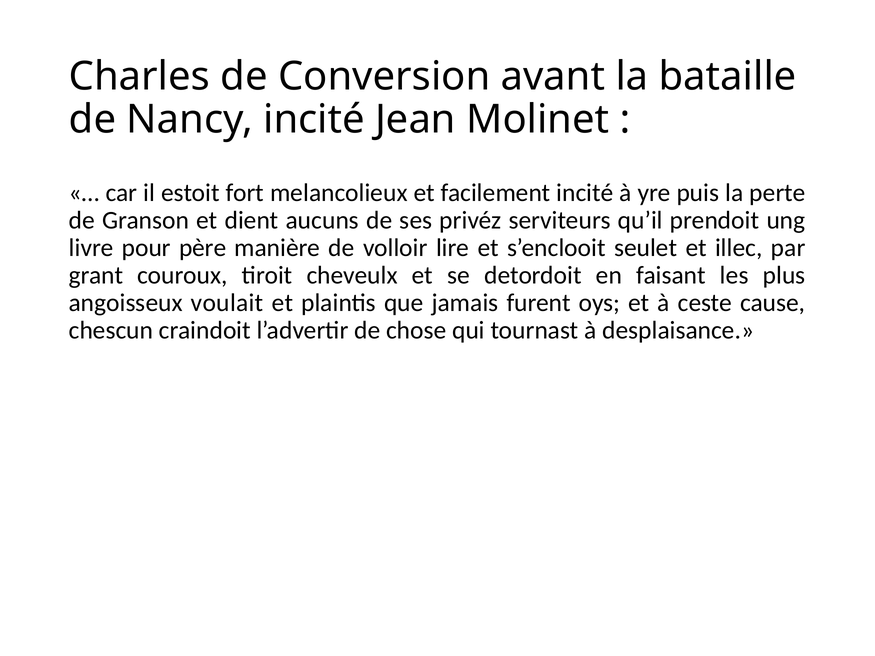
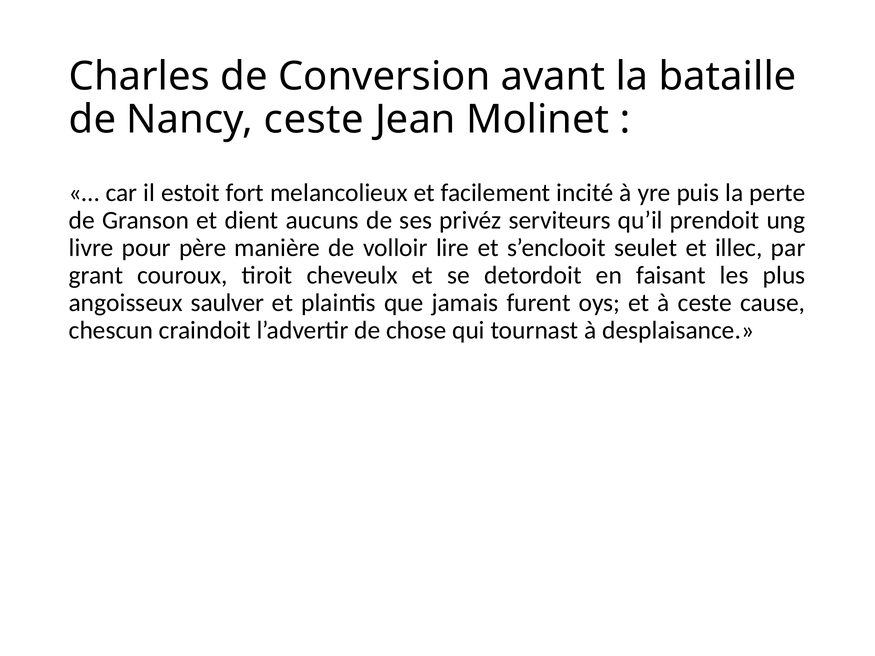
Nancy incité: incité -> ceste (314, 120)
voulait: voulait -> saulver (227, 303)
